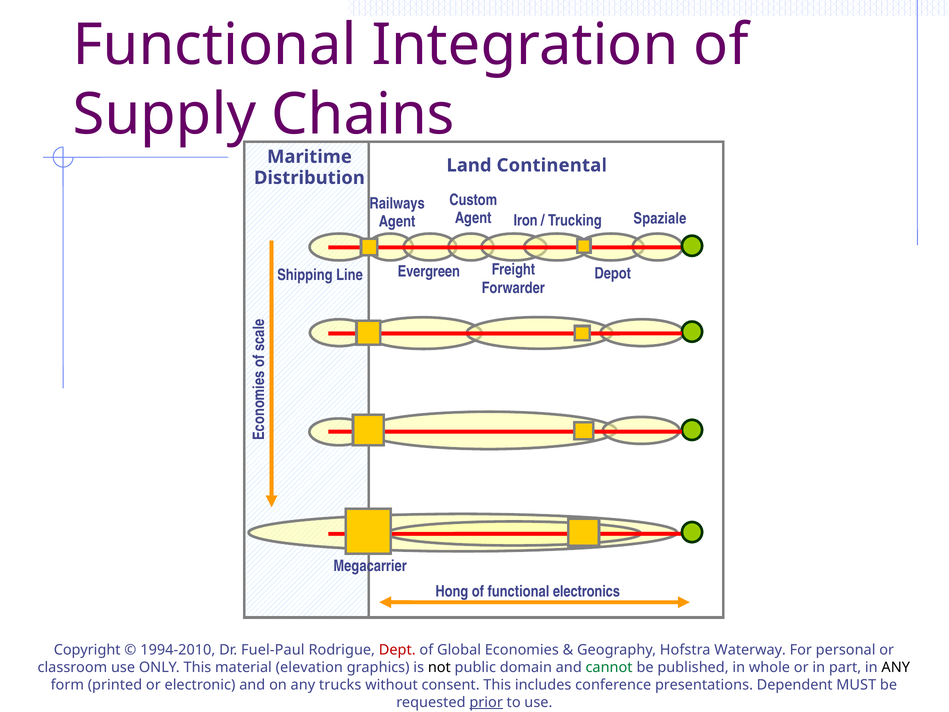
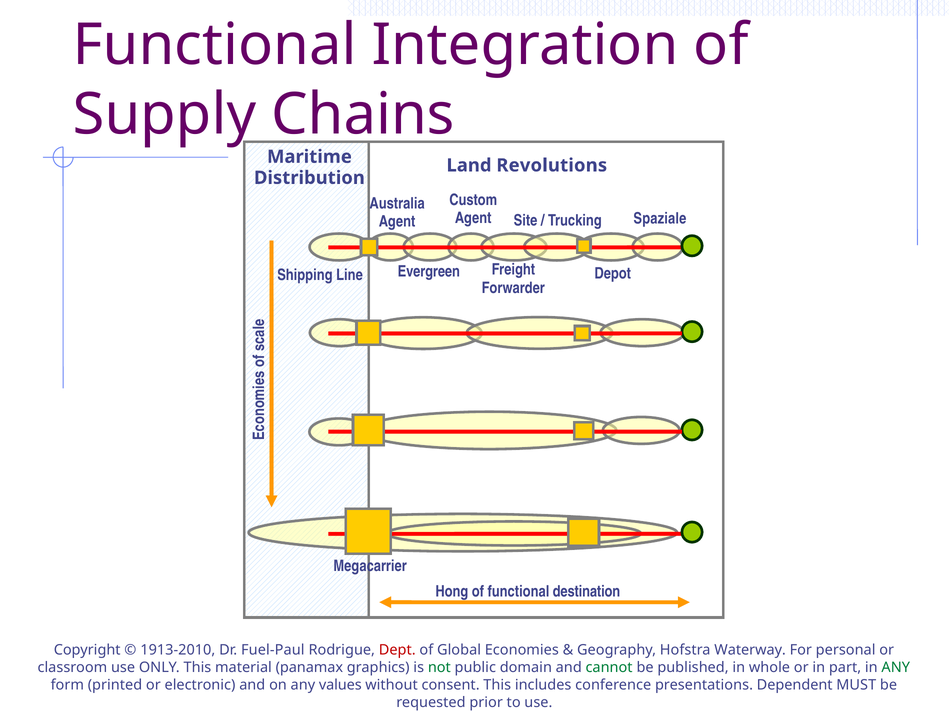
Continental: Continental -> Revolutions (552, 165)
Railways: Railways -> Australia (397, 204)
Iron: Iron -> Site (526, 220)
electronics: electronics -> destination (586, 591)
1994-2010: 1994-2010 -> 1913-2010 (178, 650)
elevation: elevation -> panamax (309, 667)
not colour: black -> green (439, 667)
ANY colour: black -> green (896, 667)
trucks: trucks -> values (340, 685)
prior underline: present -> none (486, 702)
